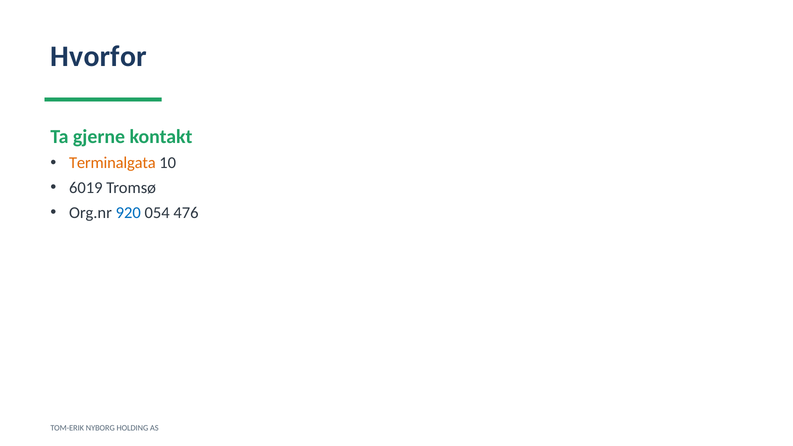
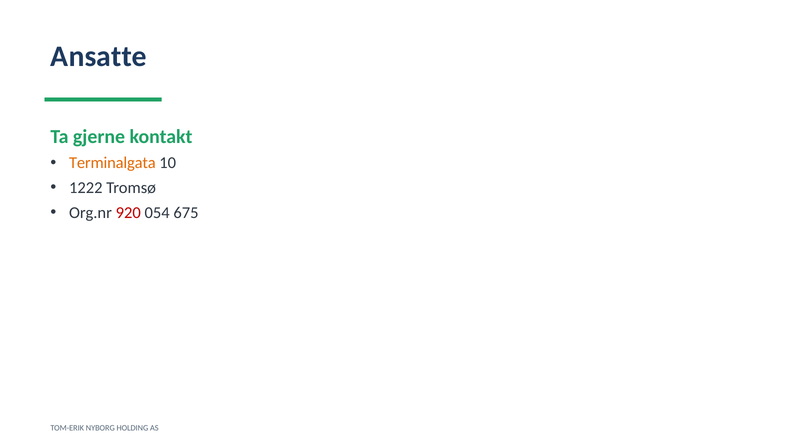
Hvorfor: Hvorfor -> Ansatte (99, 57)
6019: 6019 -> 1222 (86, 188)
920 colour: blue -> red (128, 213)
476: 476 -> 675 (186, 213)
